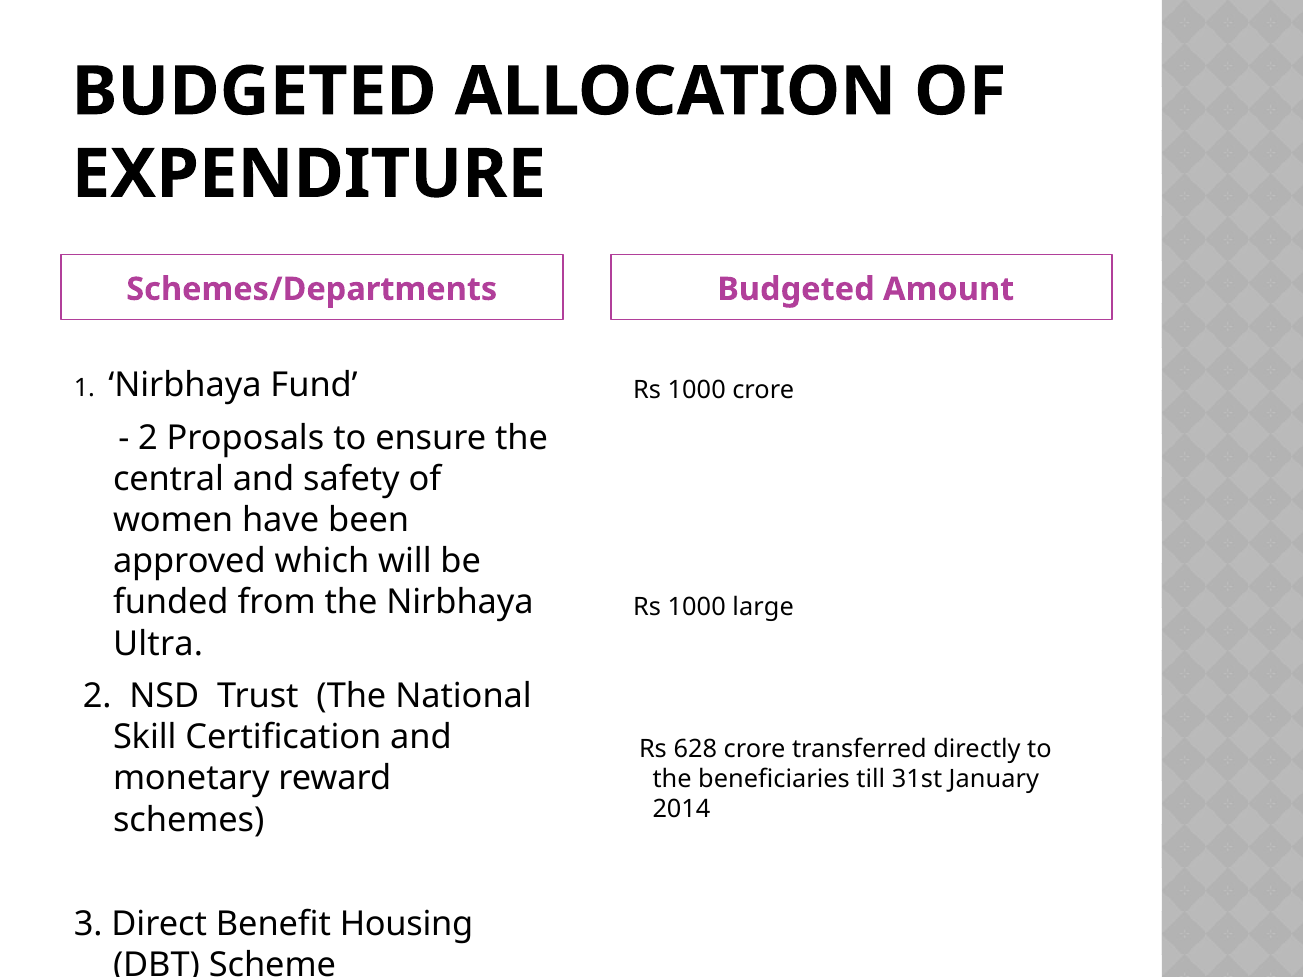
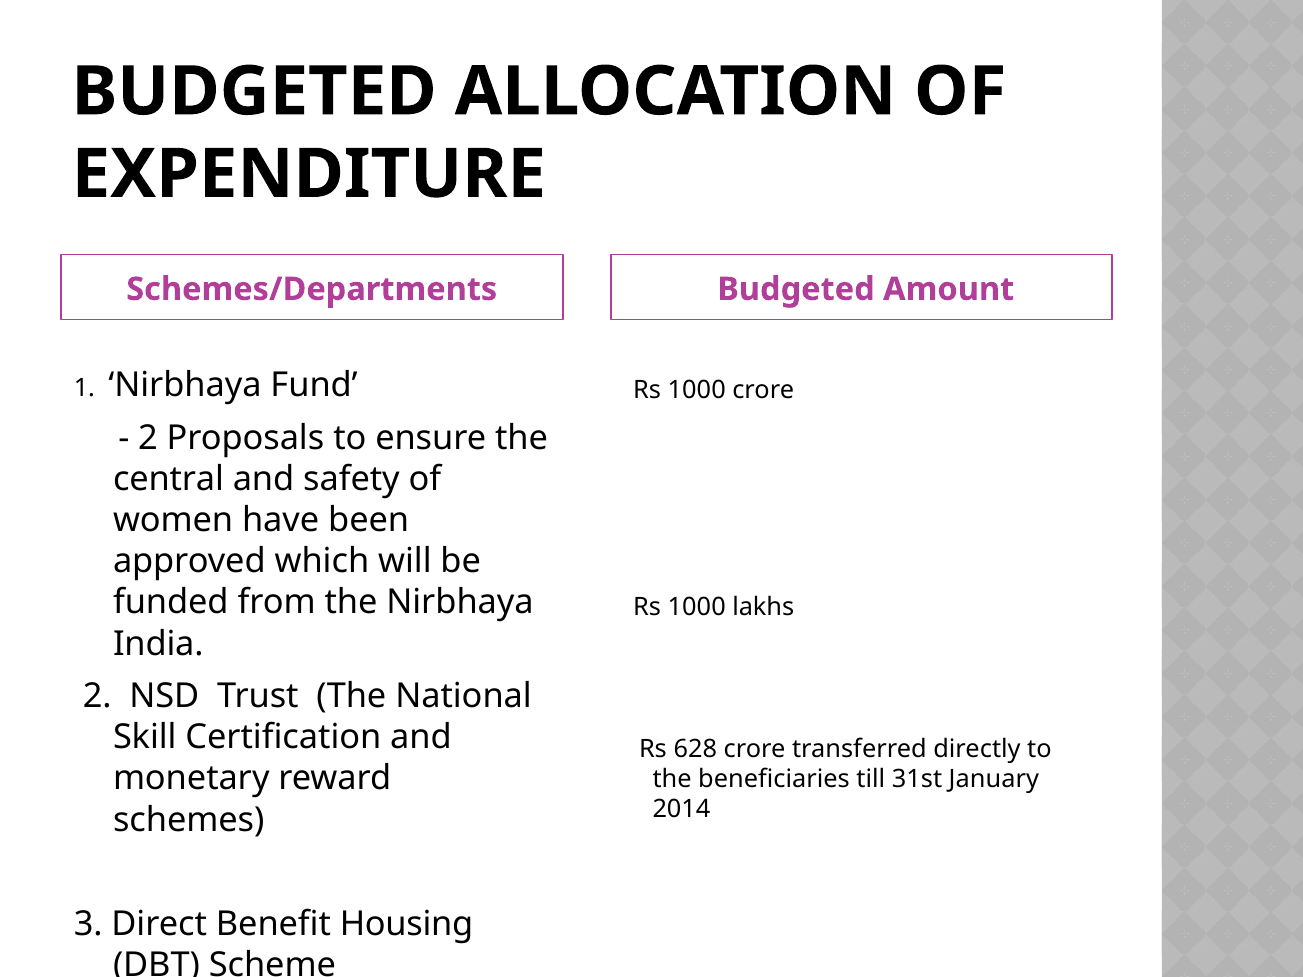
large: large -> lakhs (763, 608)
Ultra: Ultra -> India (158, 644)
